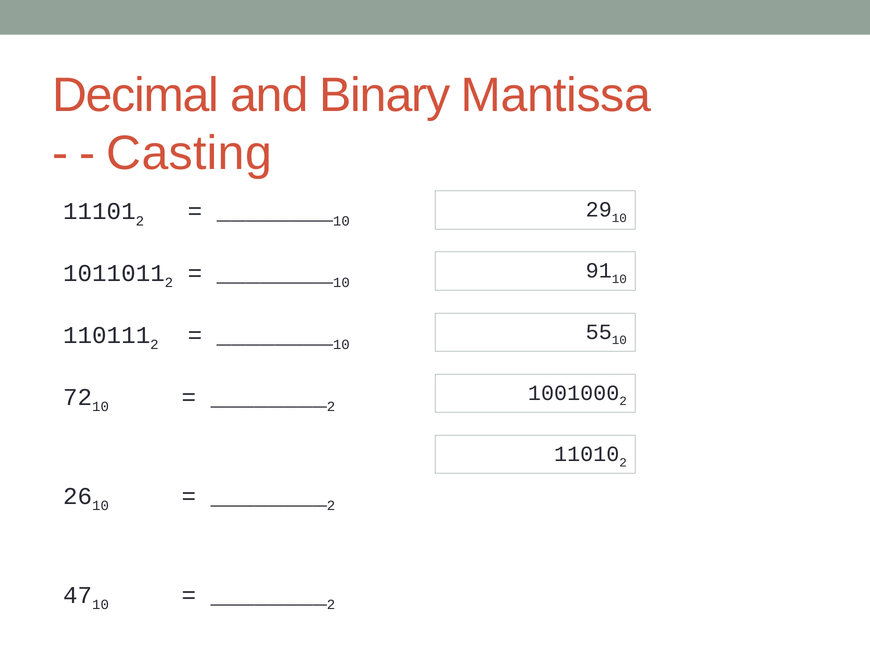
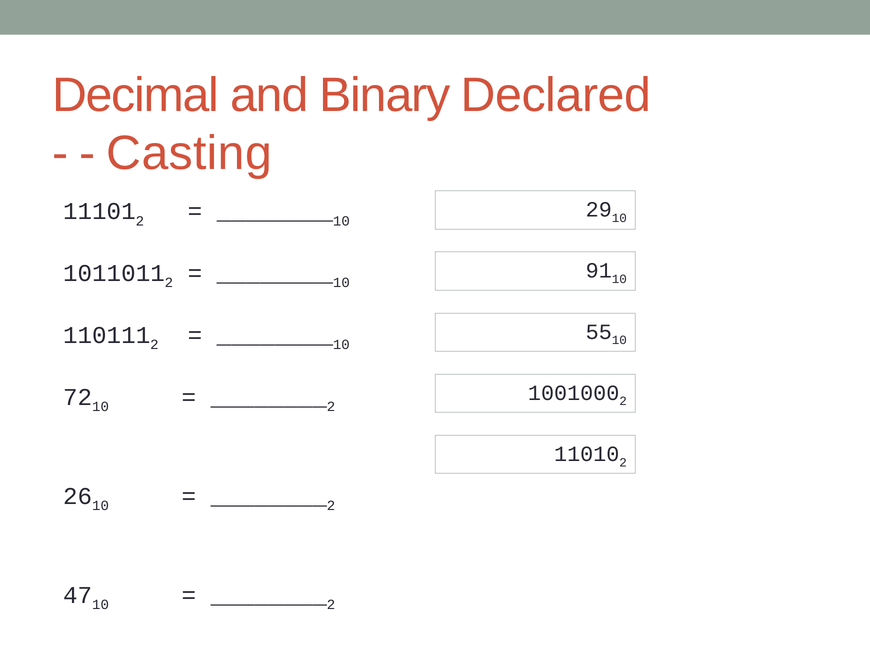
Mantissa: Mantissa -> Declared (556, 95)
